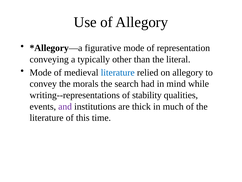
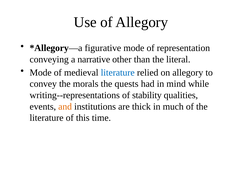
typically: typically -> narrative (94, 59)
search: search -> quests (127, 84)
and colour: purple -> orange (65, 106)
